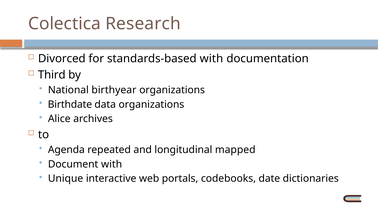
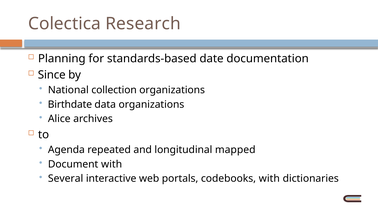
Divorced: Divorced -> Planning (62, 59)
standards-based with: with -> date (212, 59)
Third: Third -> Since (52, 75)
birthyear: birthyear -> collection (114, 90)
Unique: Unique -> Several (66, 179)
codebooks date: date -> with (269, 179)
